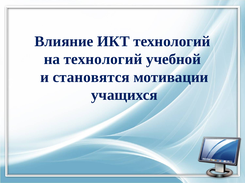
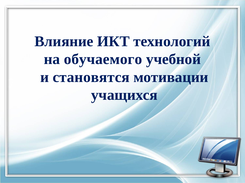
на технологий: технологий -> обучаемого (103, 60)
